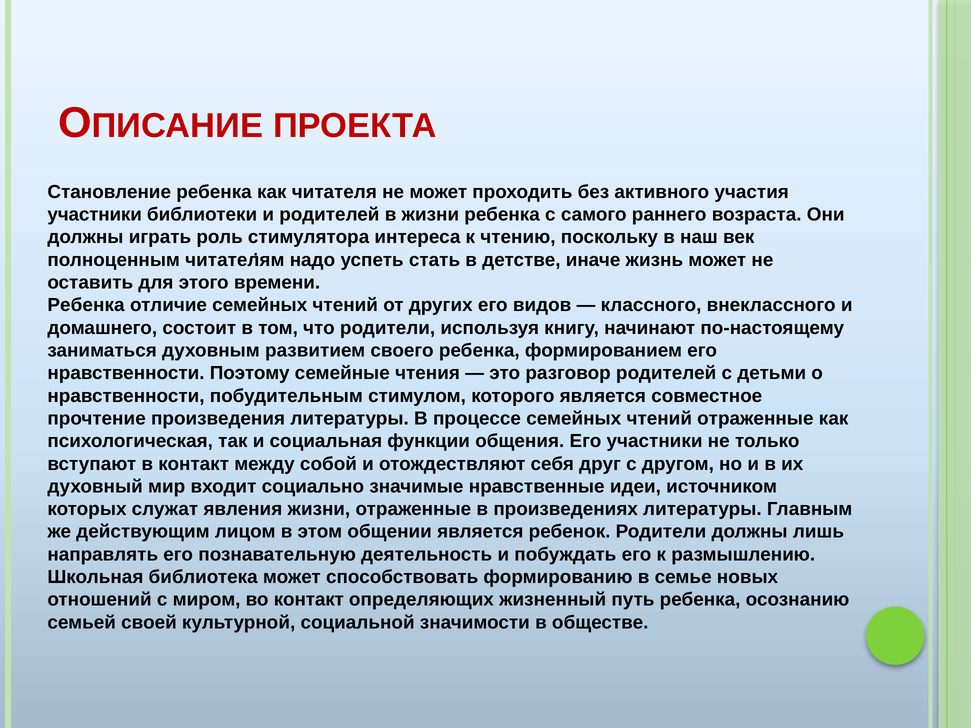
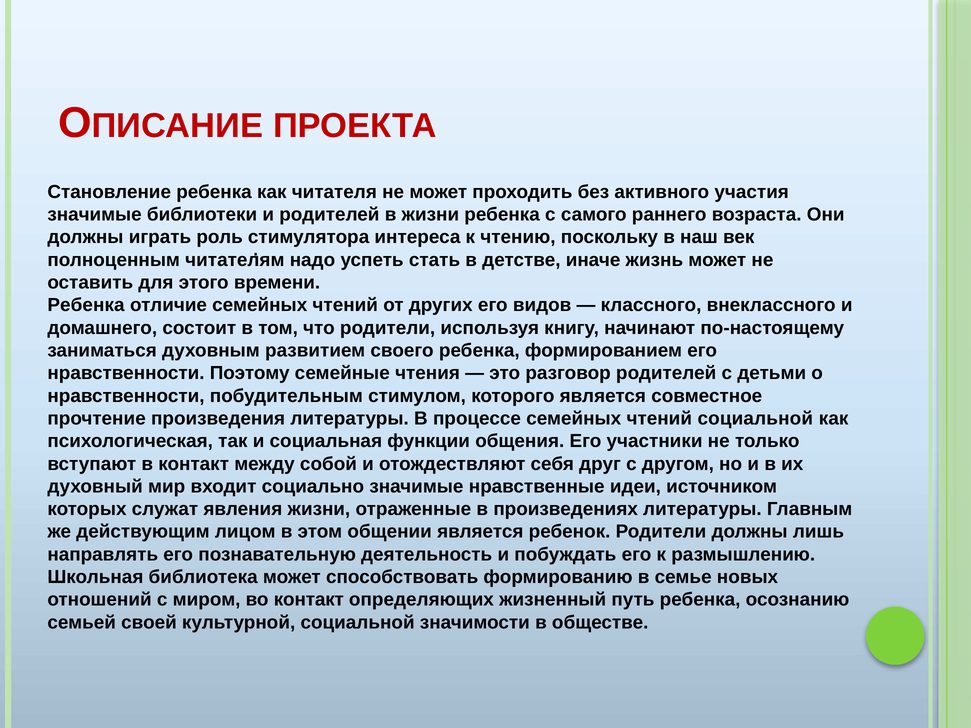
участники: участники -> значимые (95, 215)
чтений отраженные: отраженные -> социальной (755, 419)
